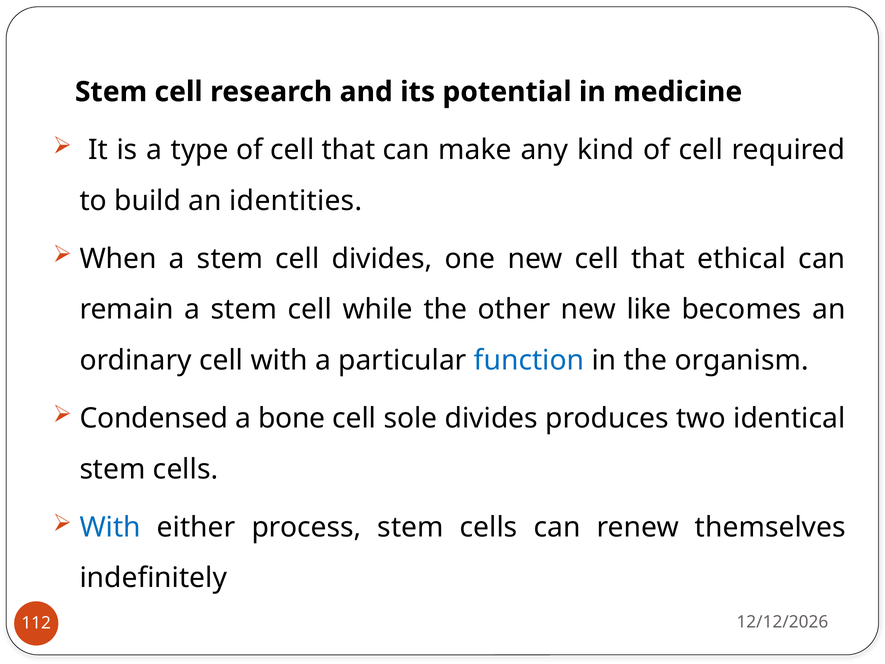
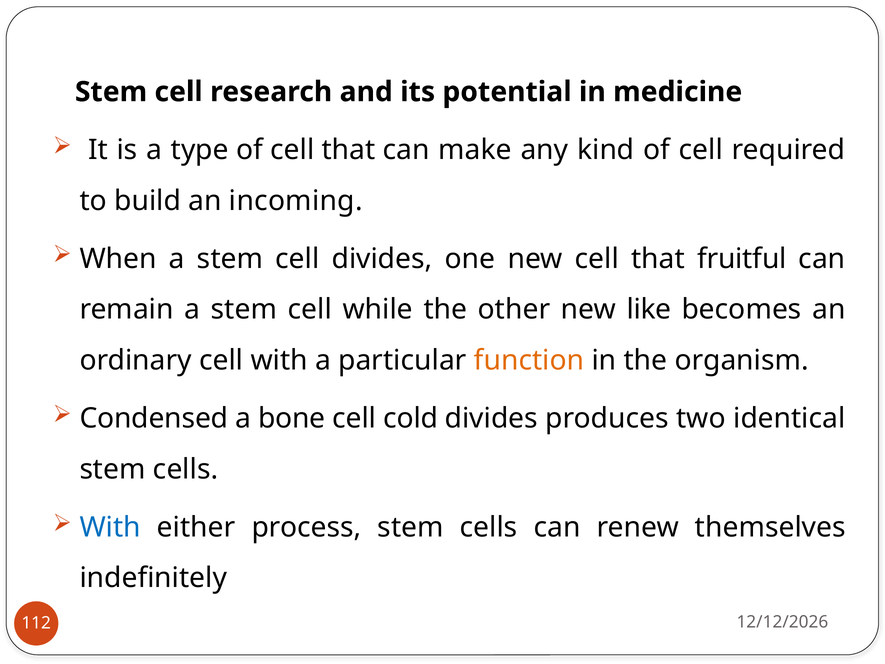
identities: identities -> incoming (296, 201)
ethical: ethical -> fruitful (742, 259)
function colour: blue -> orange (529, 360)
sole: sole -> cold (411, 418)
